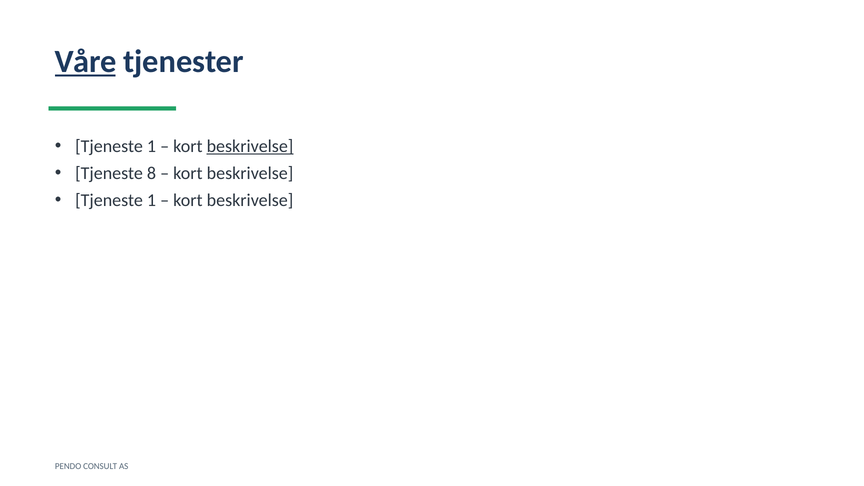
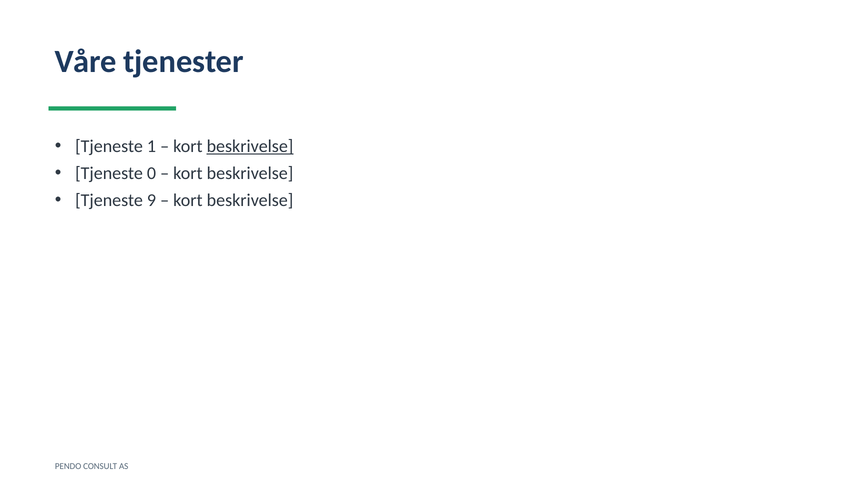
Våre underline: present -> none (86, 62)
8: 8 -> 0 (151, 173)
1: 1 -> 9 (151, 200)
